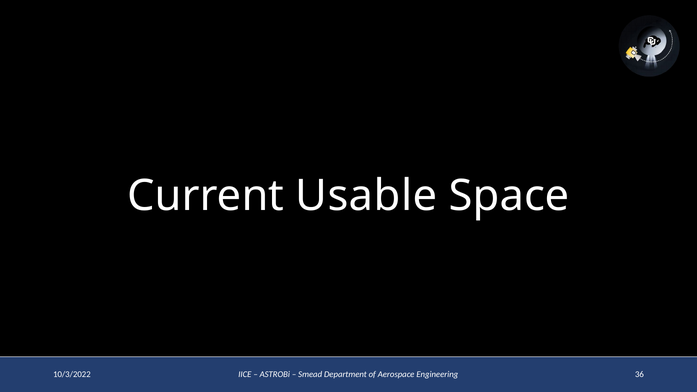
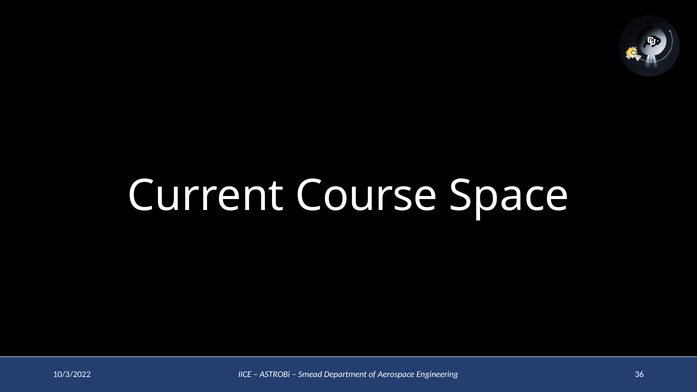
Usable: Usable -> Course (367, 196)
